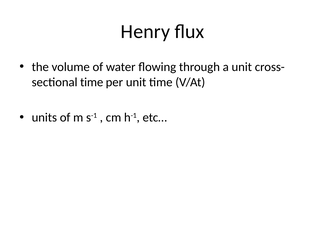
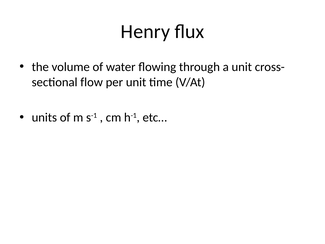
time: time -> flow (92, 82)
